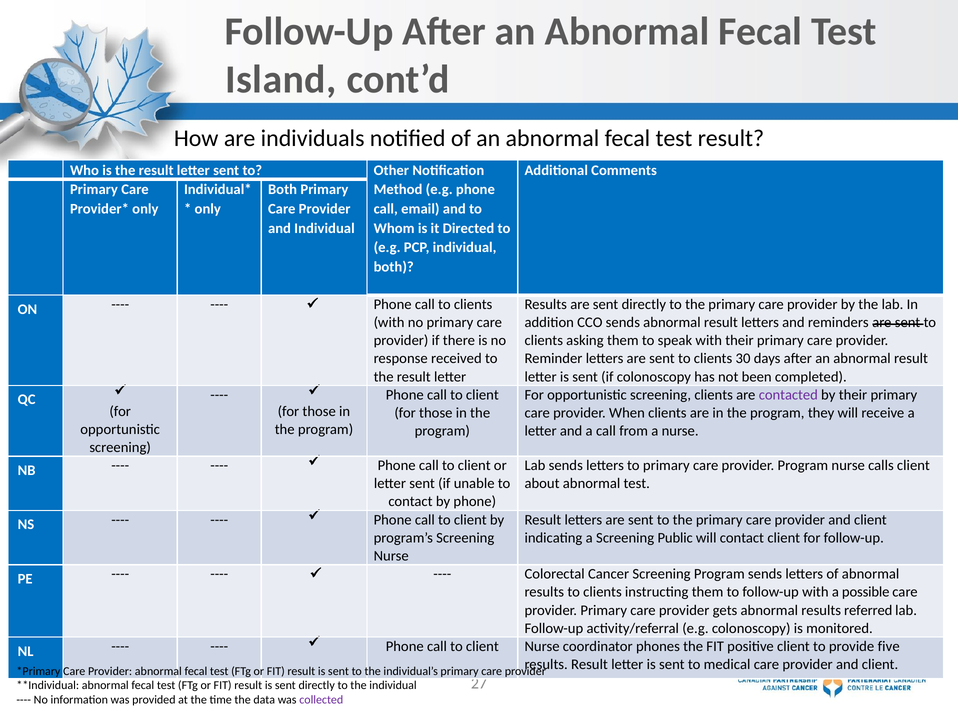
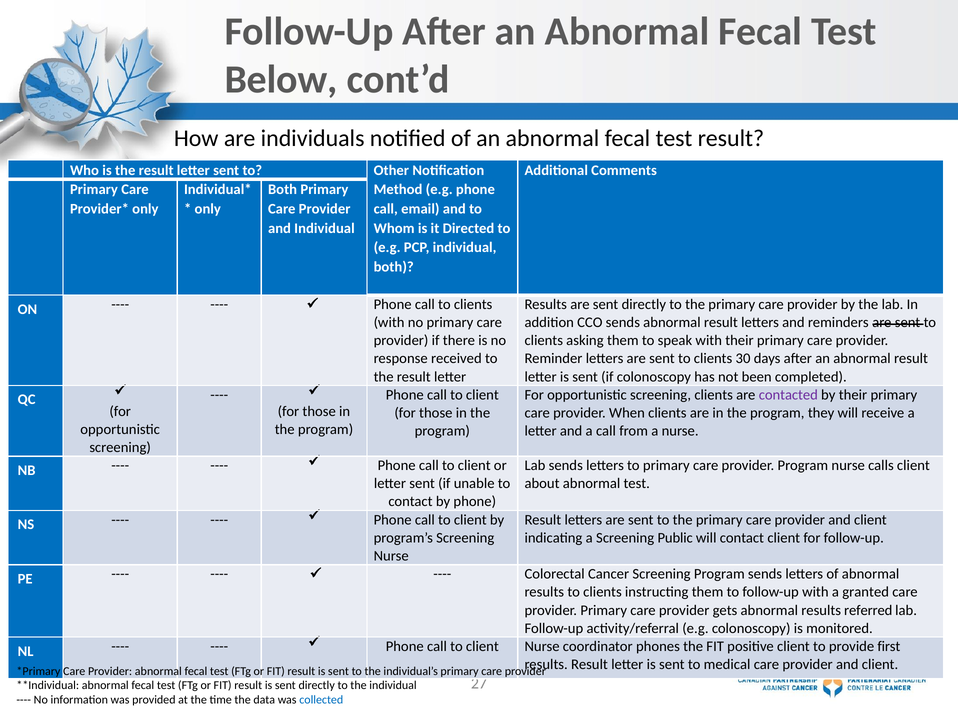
Island: Island -> Below (281, 80)
possible: possible -> granted (866, 592)
five: five -> first (889, 646)
collected colour: purple -> blue (321, 699)
